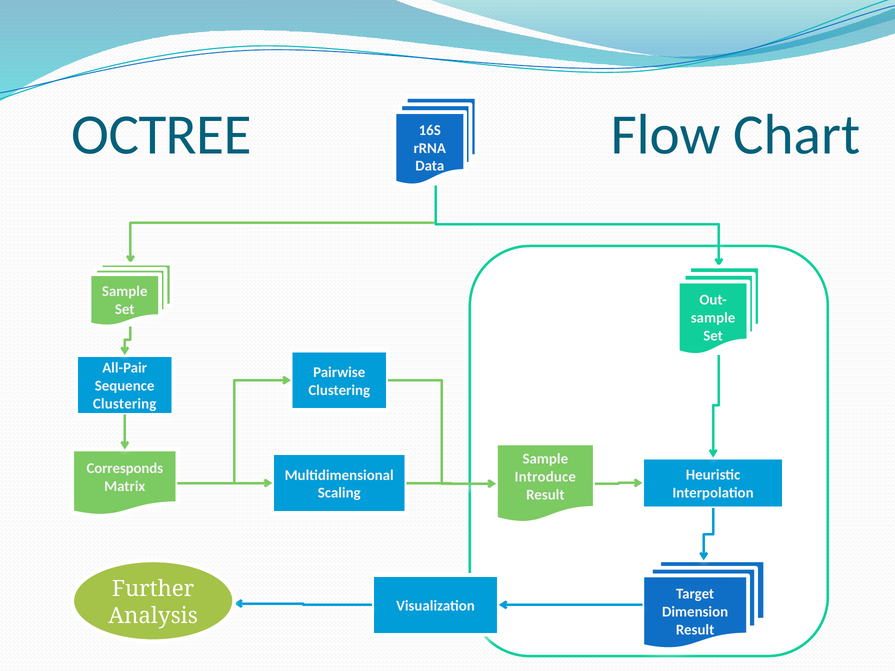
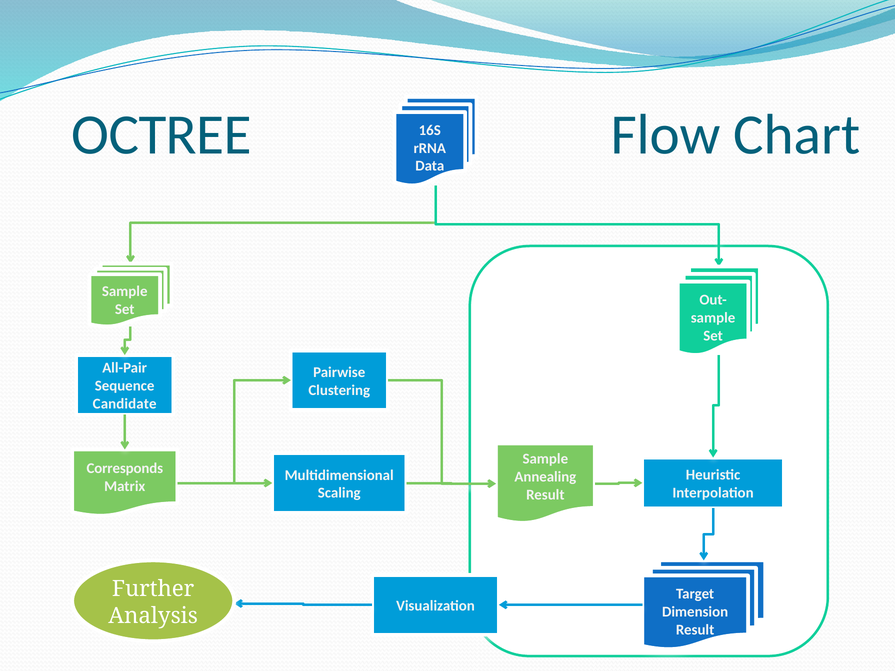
Clustering: Clustering -> Candidate (125, 404)
Introduce: Introduce -> Annealing (545, 477)
